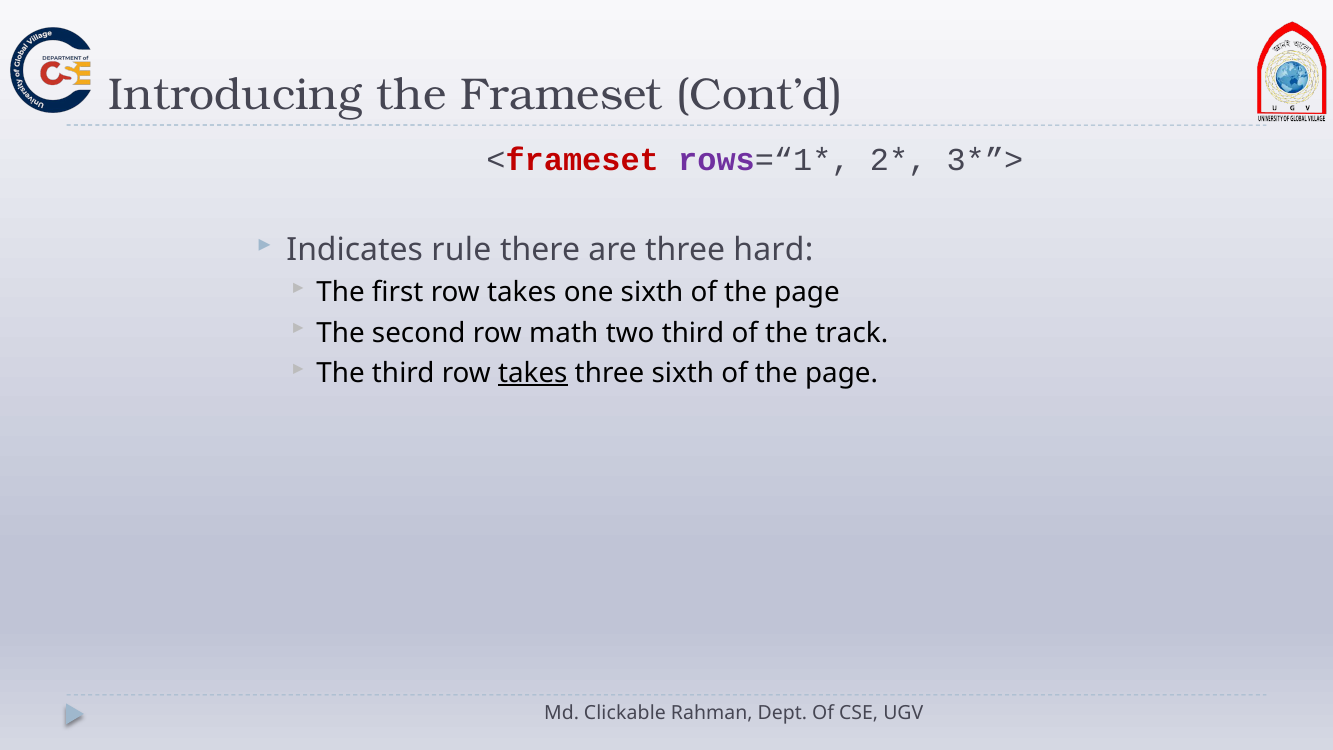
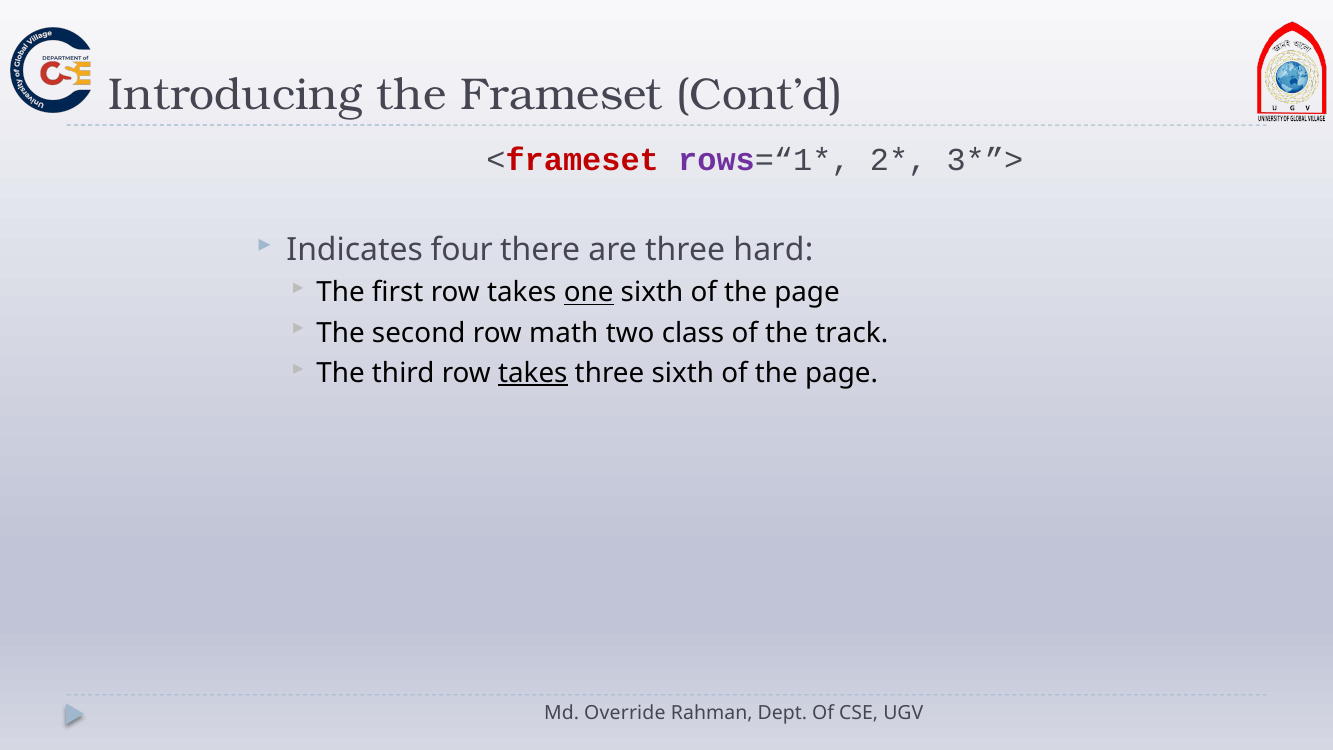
rule: rule -> four (462, 250)
one underline: none -> present (589, 293)
two third: third -> class (693, 333)
Clickable: Clickable -> Override (625, 713)
